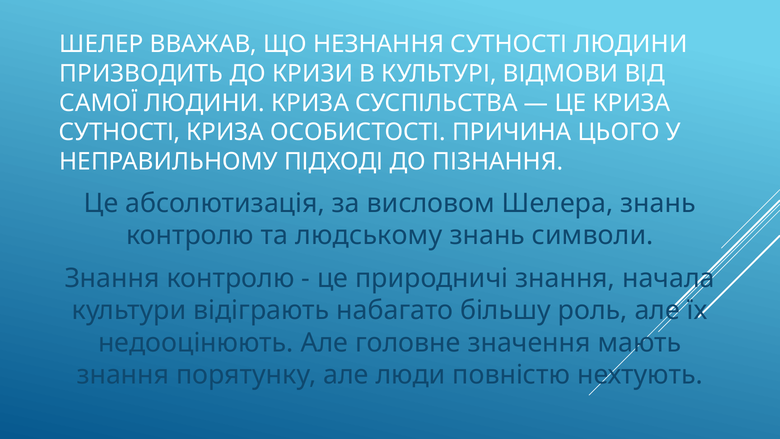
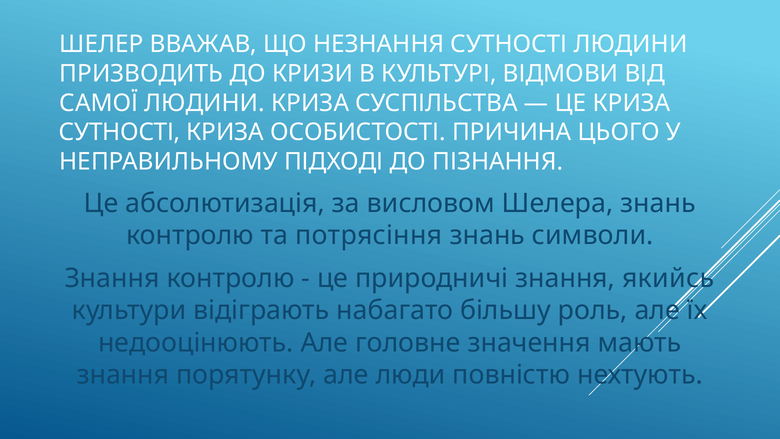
людському: людському -> потрясіння (369, 235)
начала: начала -> якийсь (668, 278)
